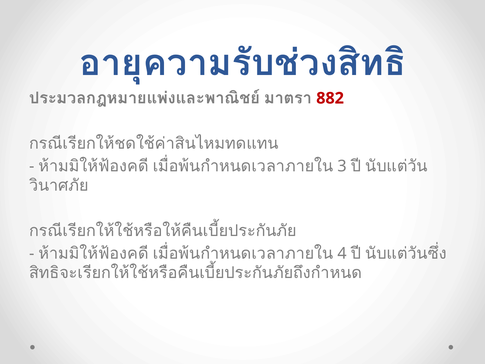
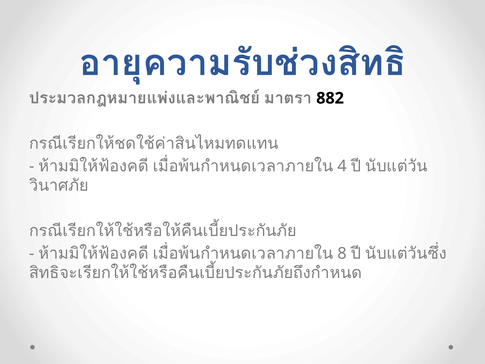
882 colour: red -> black (330, 98)
3: 3 -> 4 (342, 166)
4: 4 -> 8 (342, 253)
